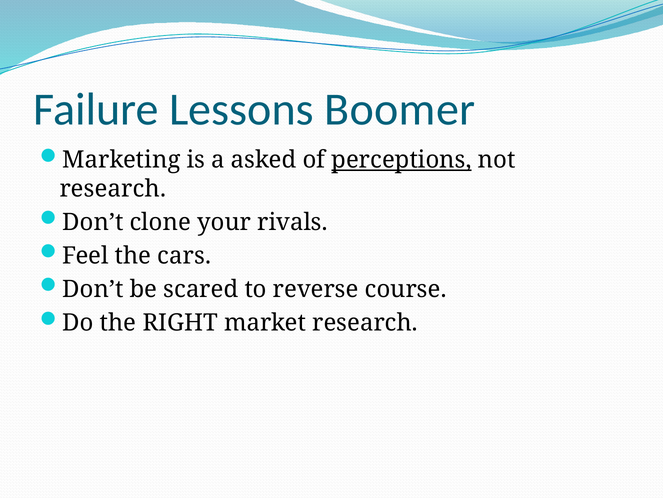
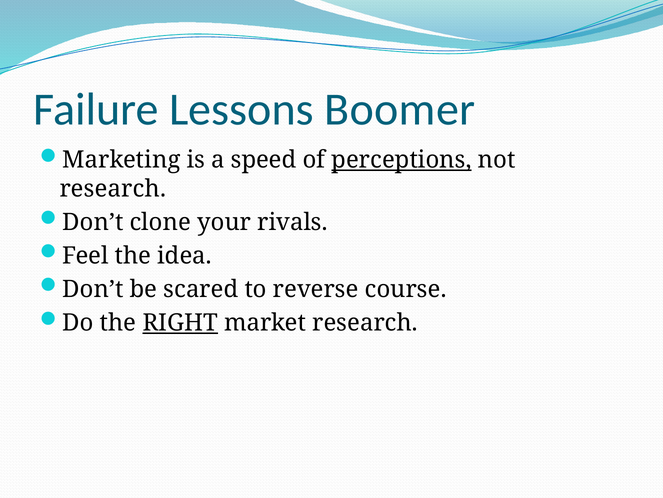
asked: asked -> speed (264, 160)
cars: cars -> idea (185, 255)
RIGHT underline: none -> present (180, 322)
